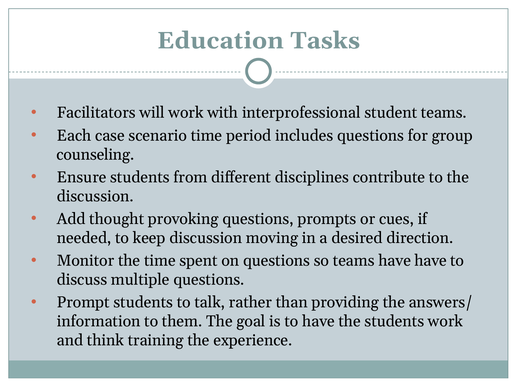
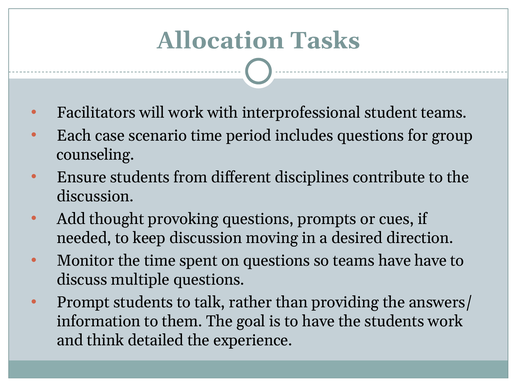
Education: Education -> Allocation (220, 41)
training: training -> detailed (156, 341)
